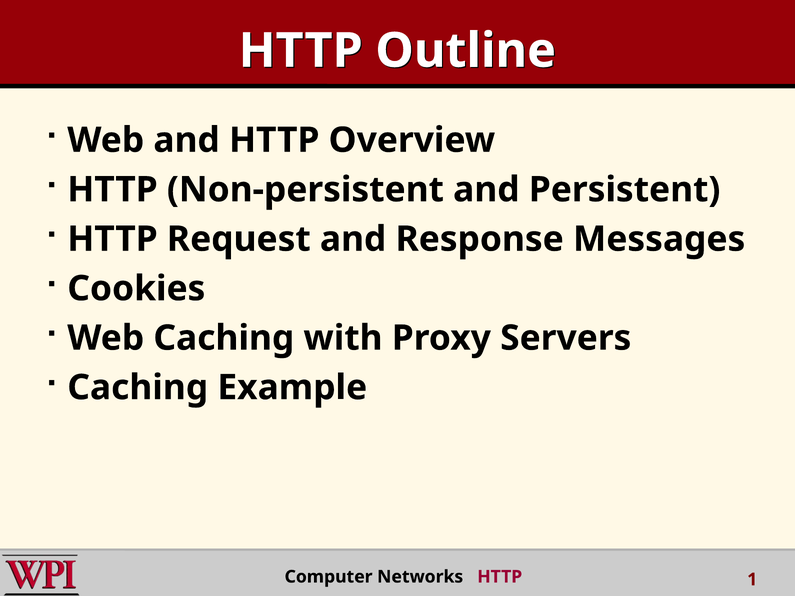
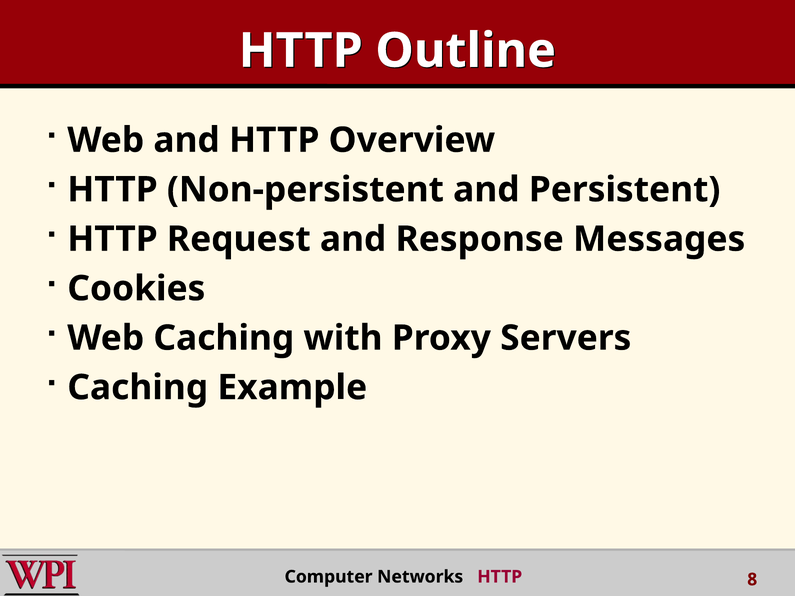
1: 1 -> 8 (752, 580)
